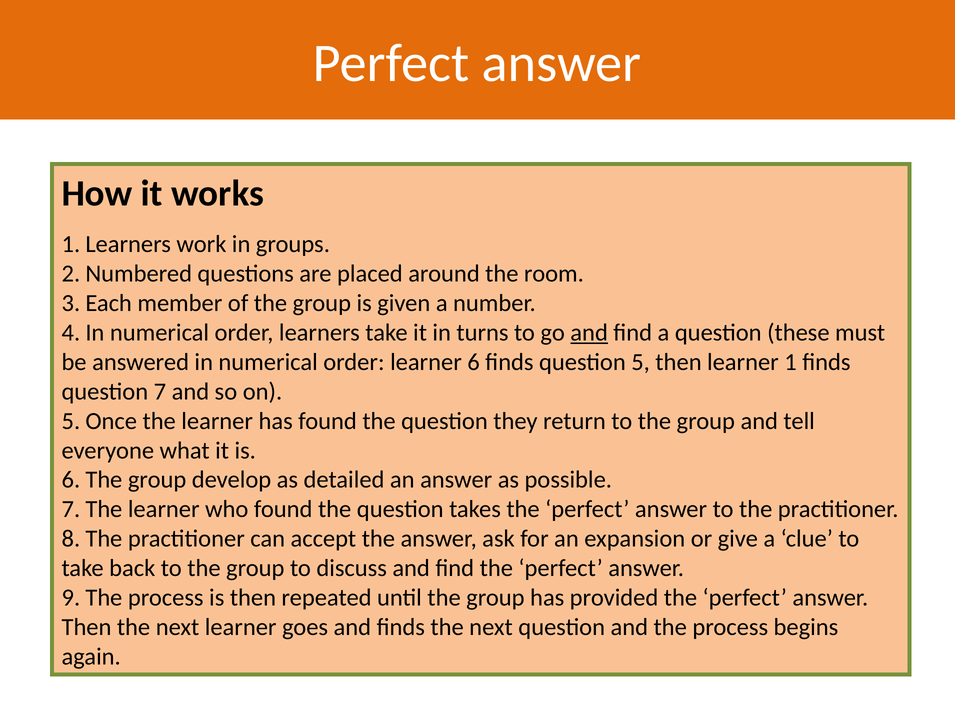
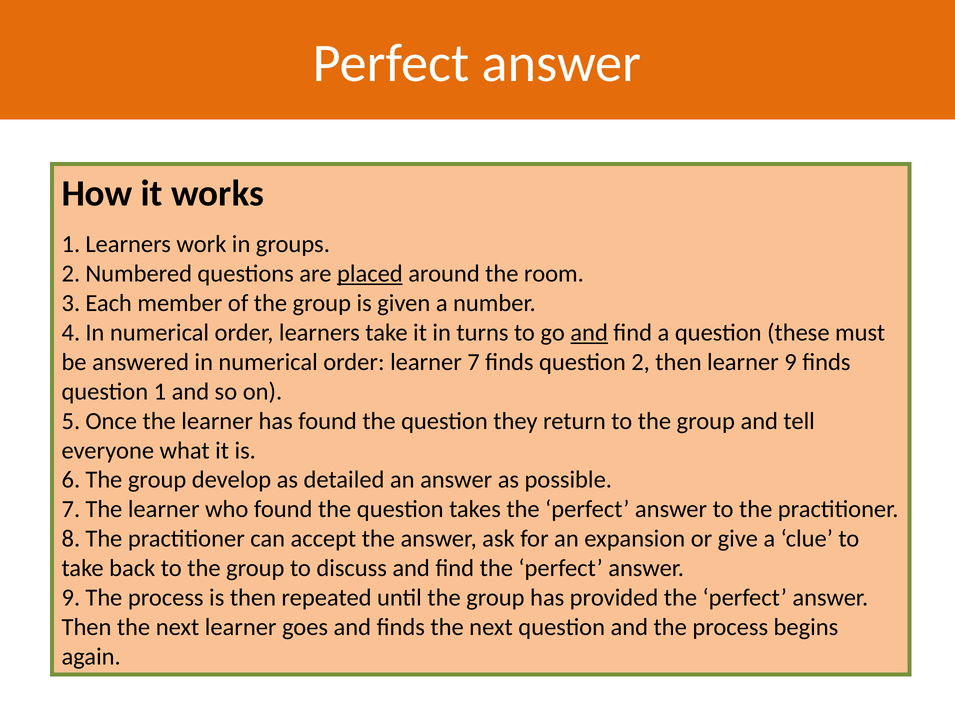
placed underline: none -> present (370, 274)
learner 6: 6 -> 7 (473, 362)
question 5: 5 -> 2 (641, 362)
learner 1: 1 -> 9 (791, 362)
question 7: 7 -> 1 (160, 392)
